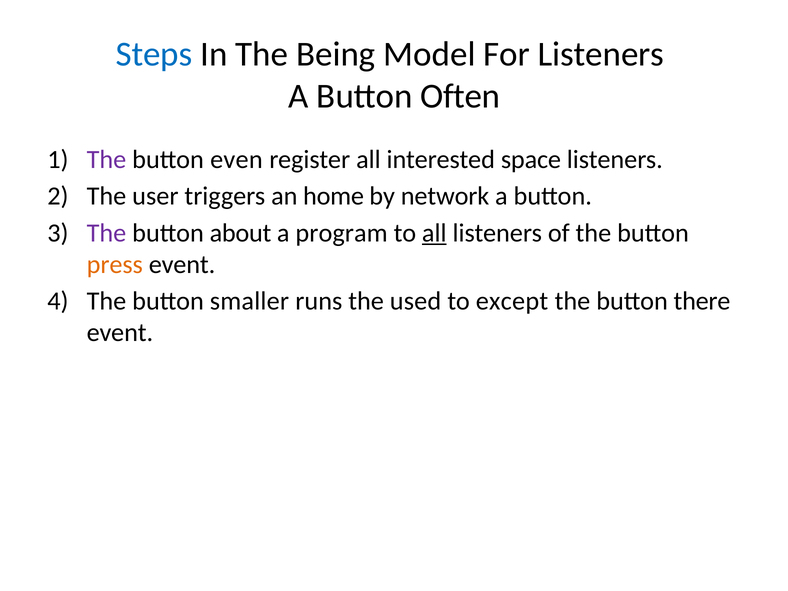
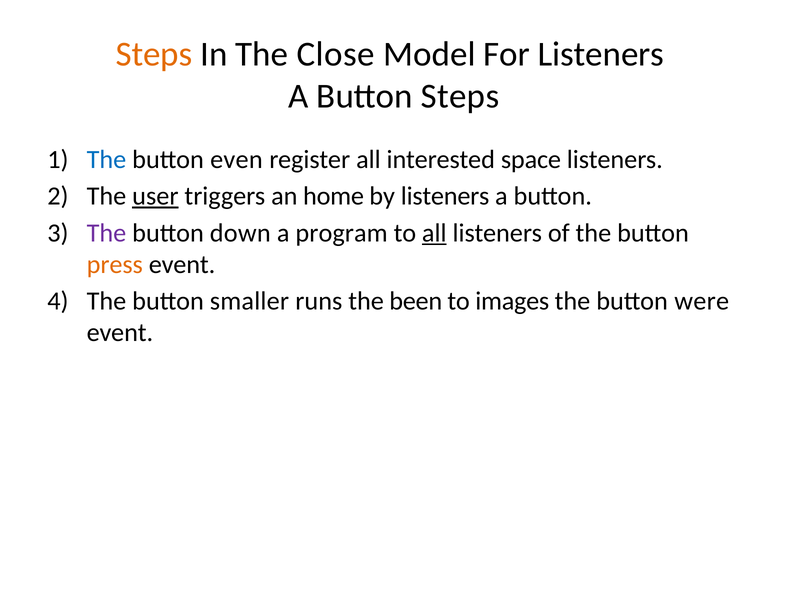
Steps colour: blue -> orange (154, 54)
Being: Being -> Close (336, 54)
Button Often: Often -> Steps (460, 96)
The colour: purple -> blue (106, 159)
user underline: none -> present (155, 196)
by network: network -> listeners (445, 196)
about: about -> down (240, 233)
used: used -> been (416, 301)
except: except -> images (512, 301)
there: there -> were (702, 301)
